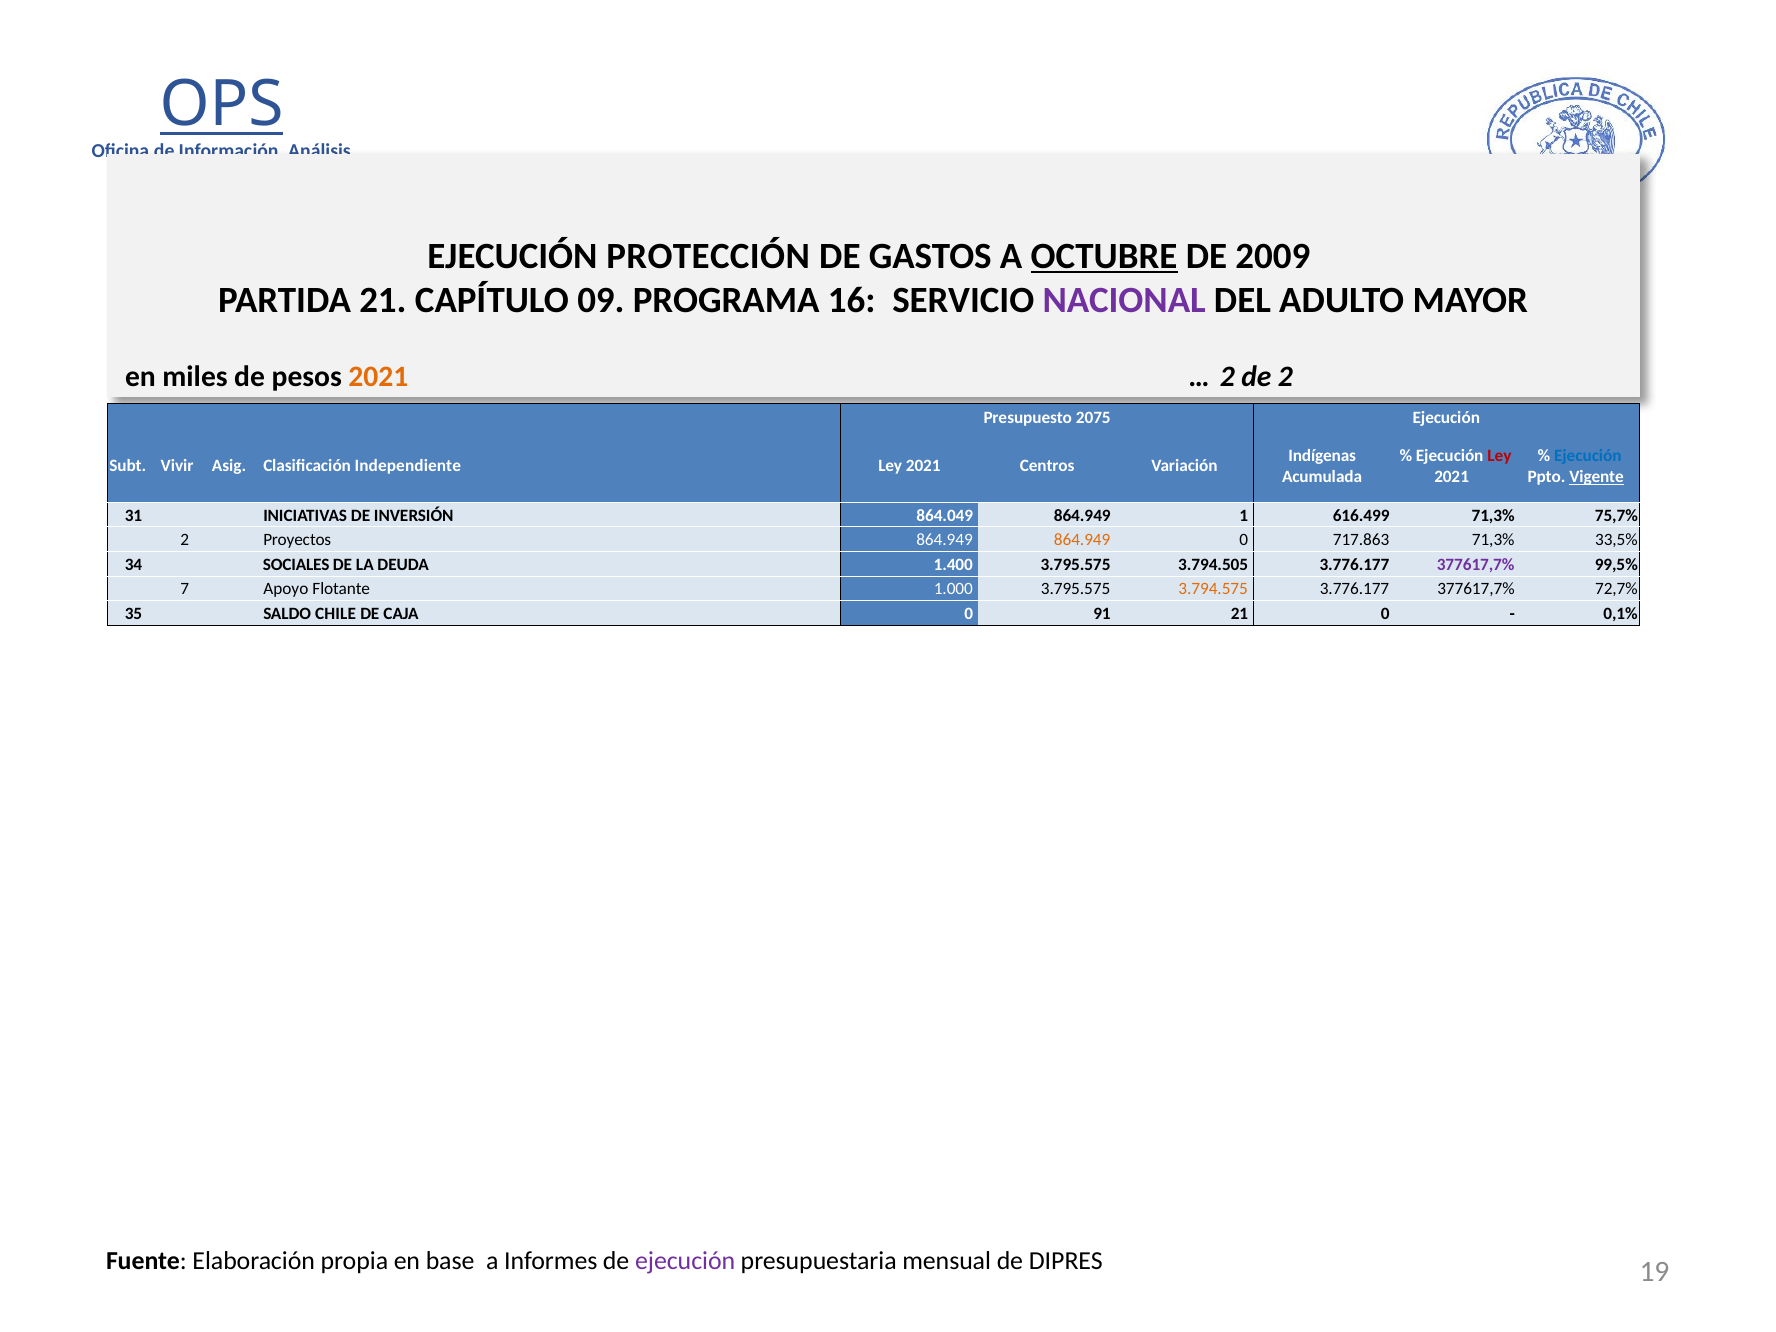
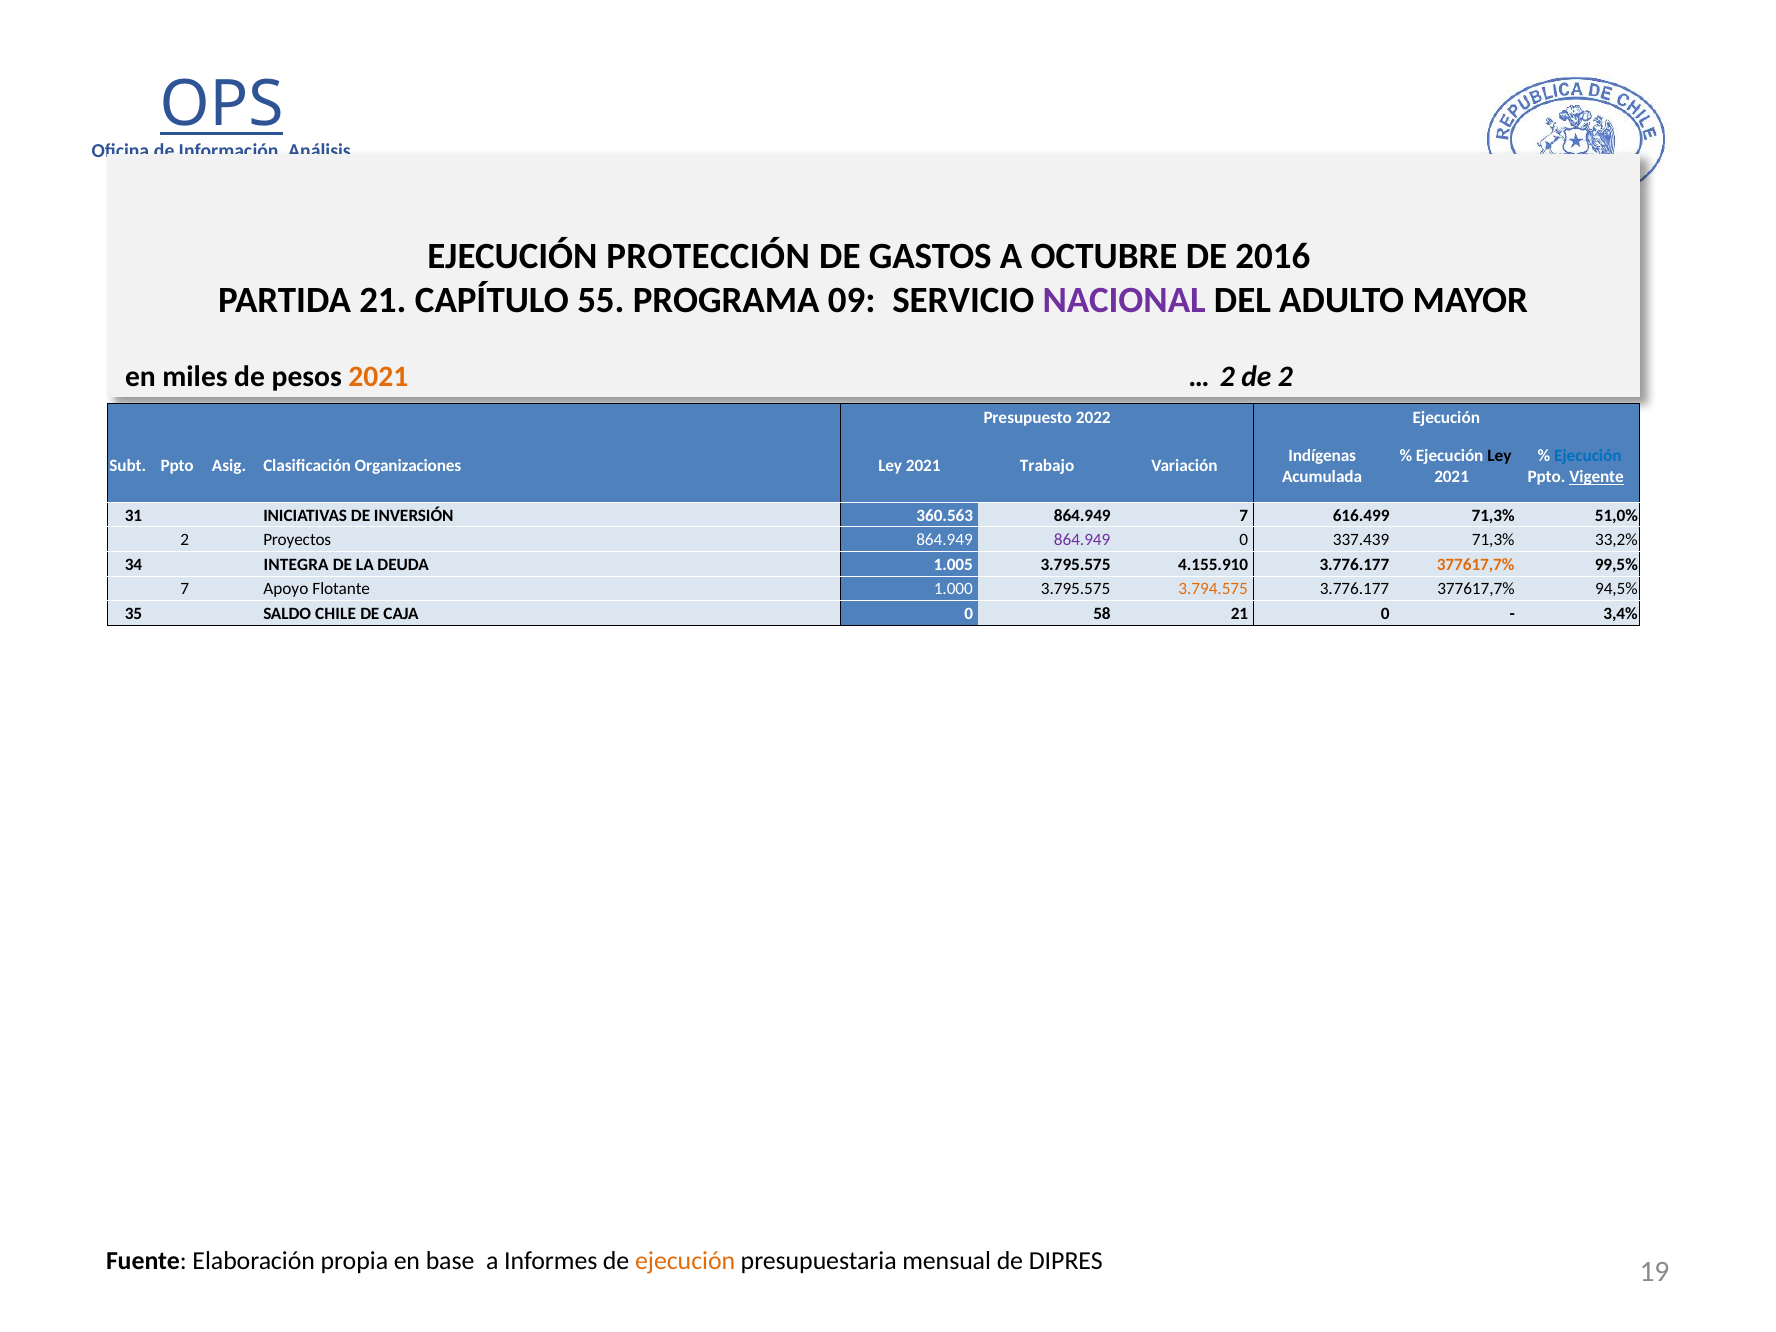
OCTUBRE underline: present -> none (1104, 256)
2009: 2009 -> 2016 (1273, 256)
09: 09 -> 55 (601, 301)
16: 16 -> 09 (852, 301)
2075: 2075 -> 2022 (1093, 418)
Ley colour: red -> black (1499, 456)
Subt Vivir: Vivir -> Ppto (177, 466)
Independiente: Independiente -> Organizaciones (408, 466)
Centros: Centros -> Trabajo (1047, 466)
864.049: 864.049 -> 360.563 (945, 515)
864.949 1: 1 -> 7 (1244, 515)
75,7%: 75,7% -> 51,0% (1616, 515)
864.949 colour: orange -> purple (1082, 540)
717.863: 717.863 -> 337.439 (1361, 540)
33,5%: 33,5% -> 33,2% (1616, 540)
SOCIALES: SOCIALES -> INTEGRA (296, 565)
1.400: 1.400 -> 1.005 (953, 565)
3.794.505: 3.794.505 -> 4.155.910 (1213, 565)
377617,7% colour: purple -> orange (1476, 565)
72,7%: 72,7% -> 94,5% (1616, 589)
91: 91 -> 58 (1102, 614)
0,1%: 0,1% -> 3,4% (1621, 614)
ejecución colour: purple -> orange (685, 1261)
